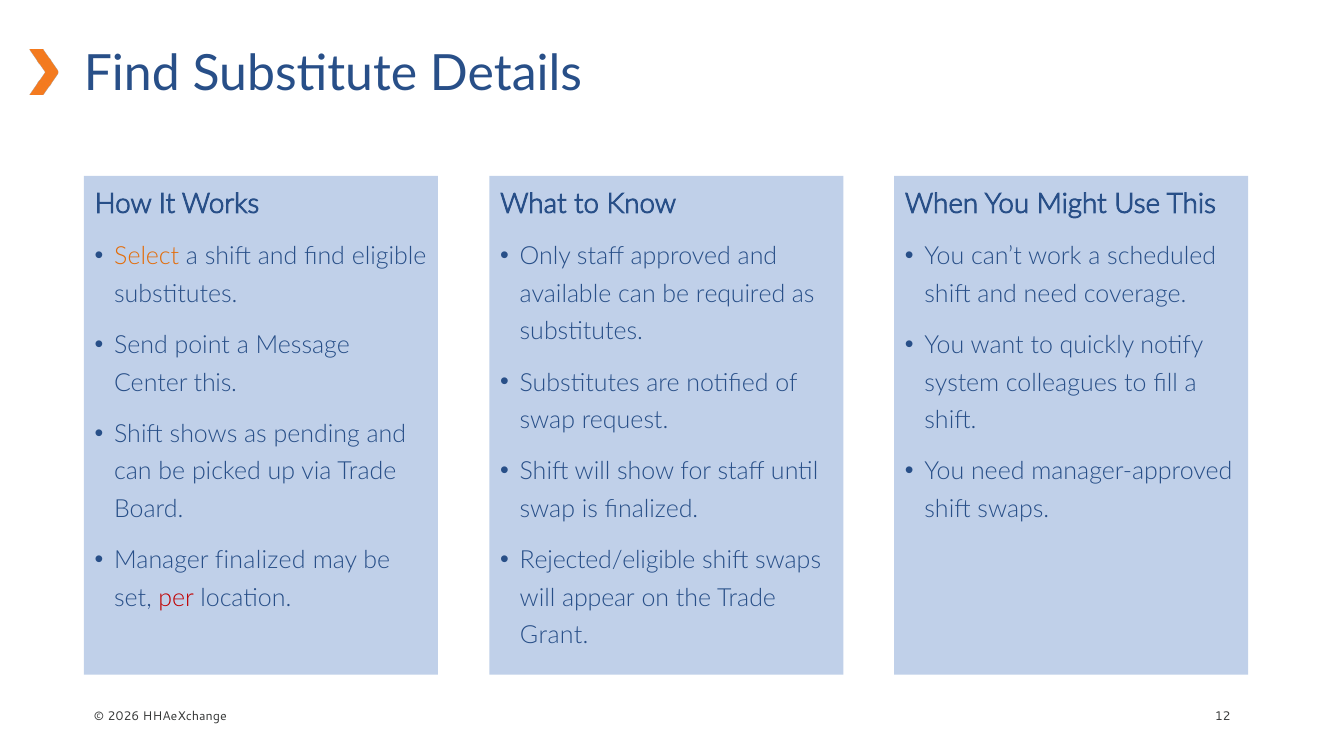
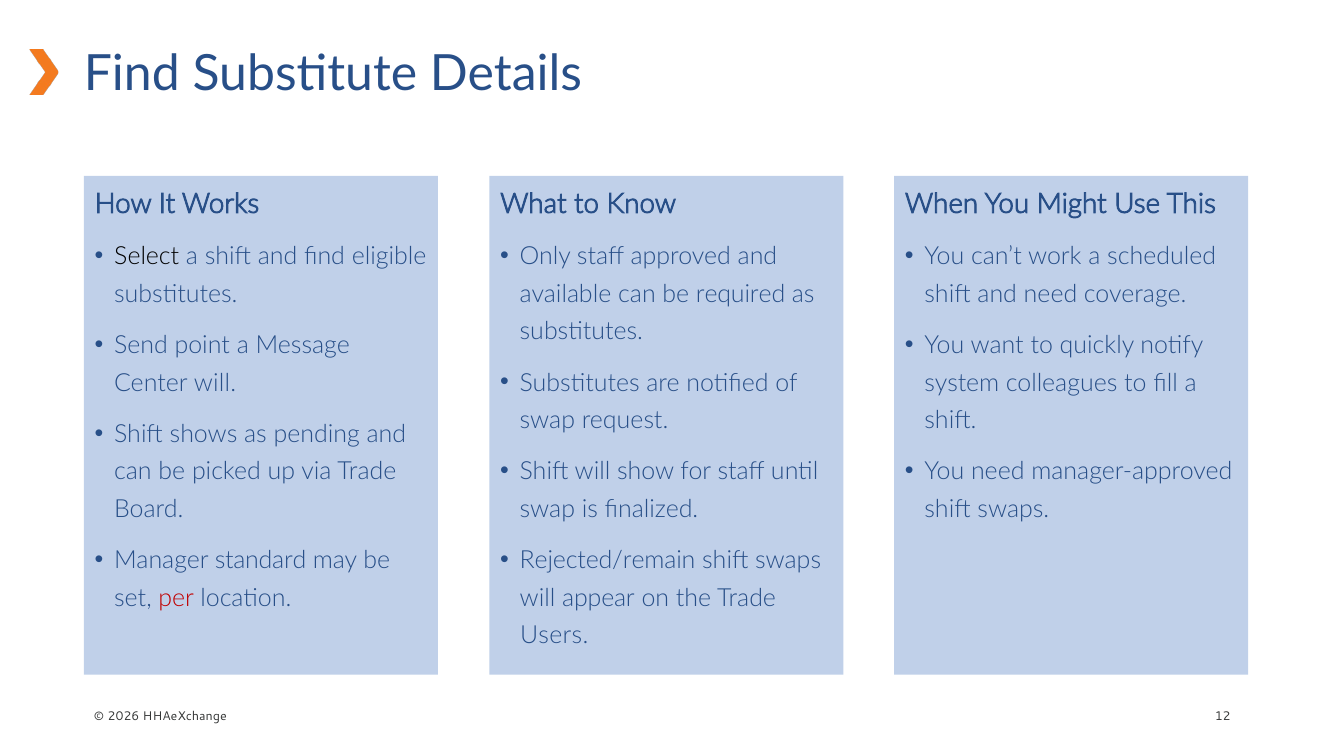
Select colour: orange -> black (147, 257)
Center this: this -> will (215, 383)
Manager finalized: finalized -> standard (261, 561)
Rejected/eligible: Rejected/eligible -> Rejected/remain (608, 561)
Grant: Grant -> Users (554, 636)
